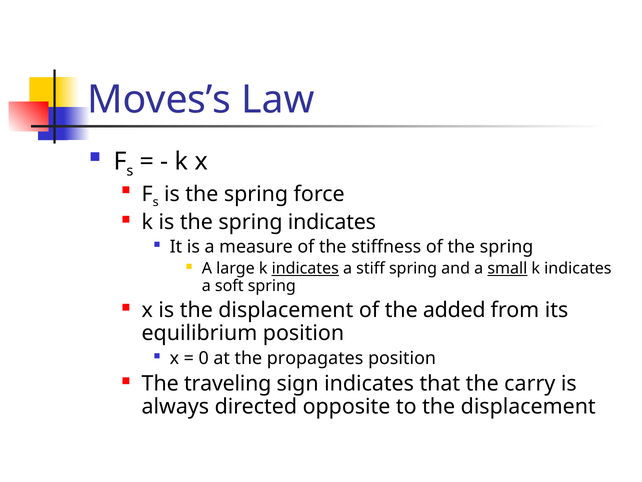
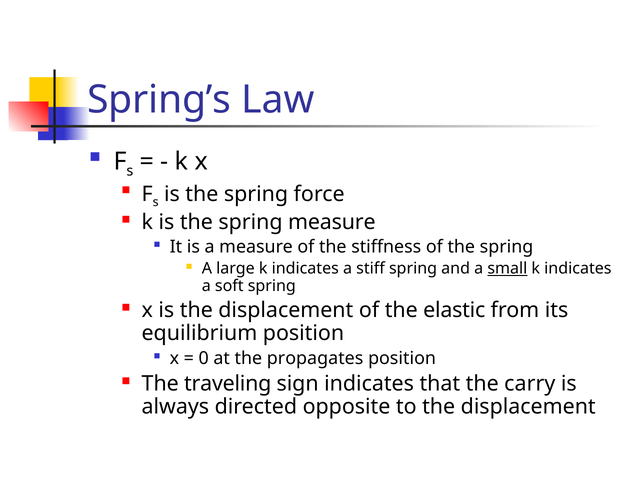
Moves’s: Moves’s -> Spring’s (159, 100)
spring indicates: indicates -> measure (332, 222)
indicates underline: present -> none (305, 268)
added: added -> elastic (454, 310)
